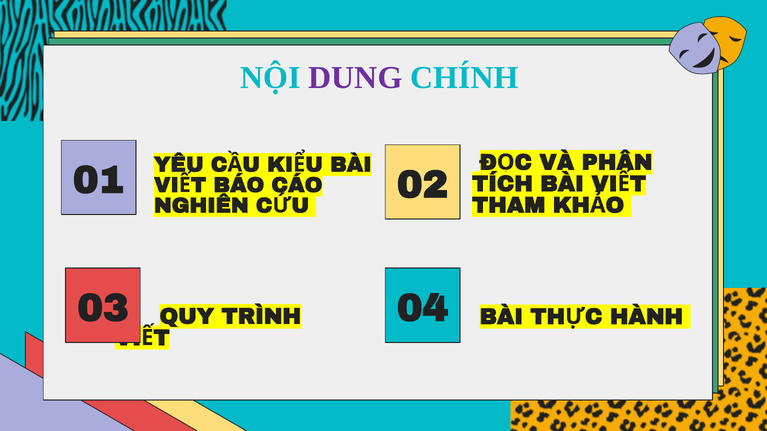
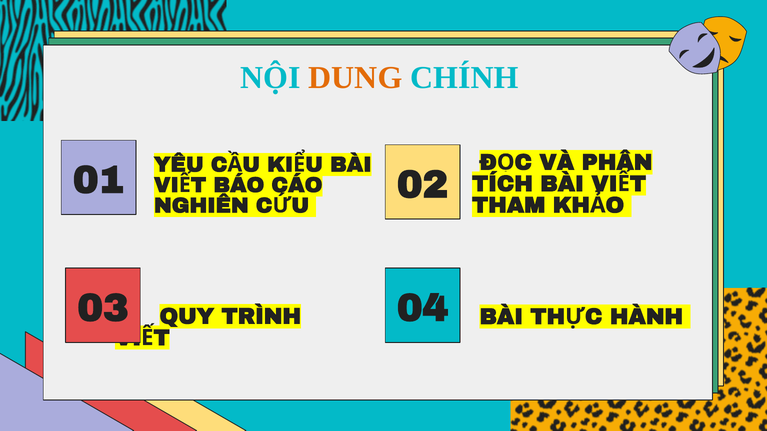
DUNG colour: purple -> orange (355, 78)
